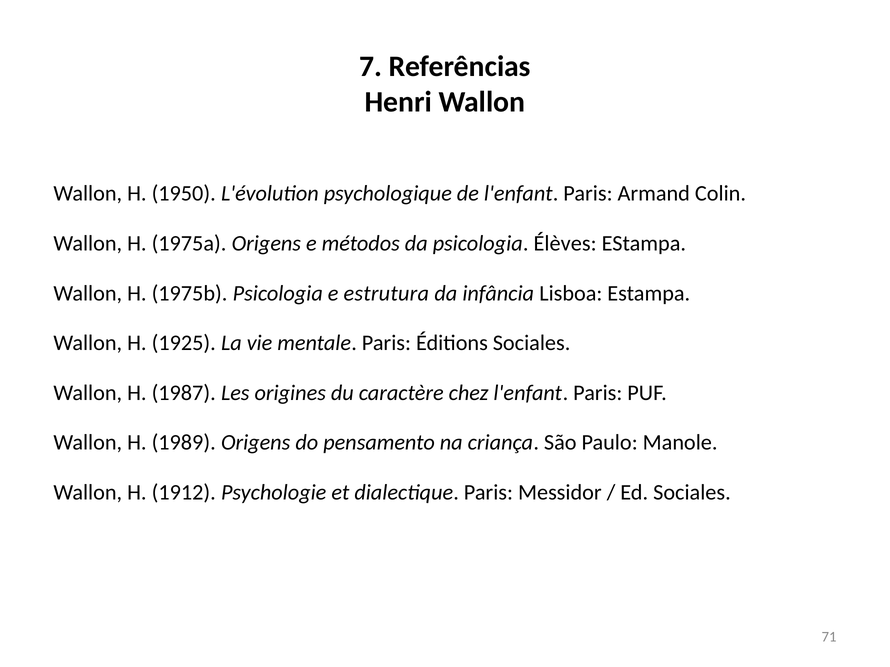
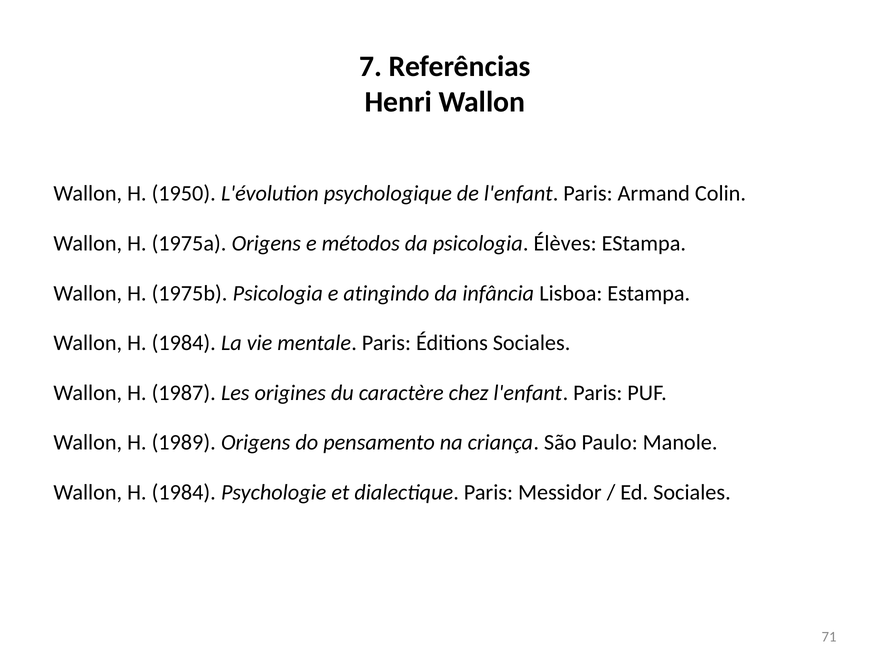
estrutura: estrutura -> atingindo (386, 293)
1925: 1925 -> 1984 (184, 343)
1912: 1912 -> 1984 (184, 493)
